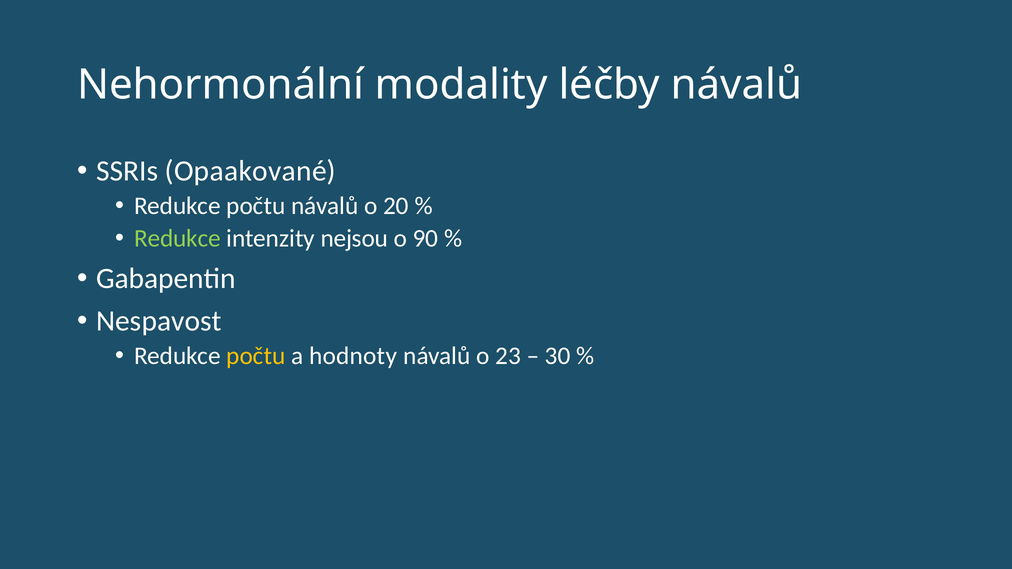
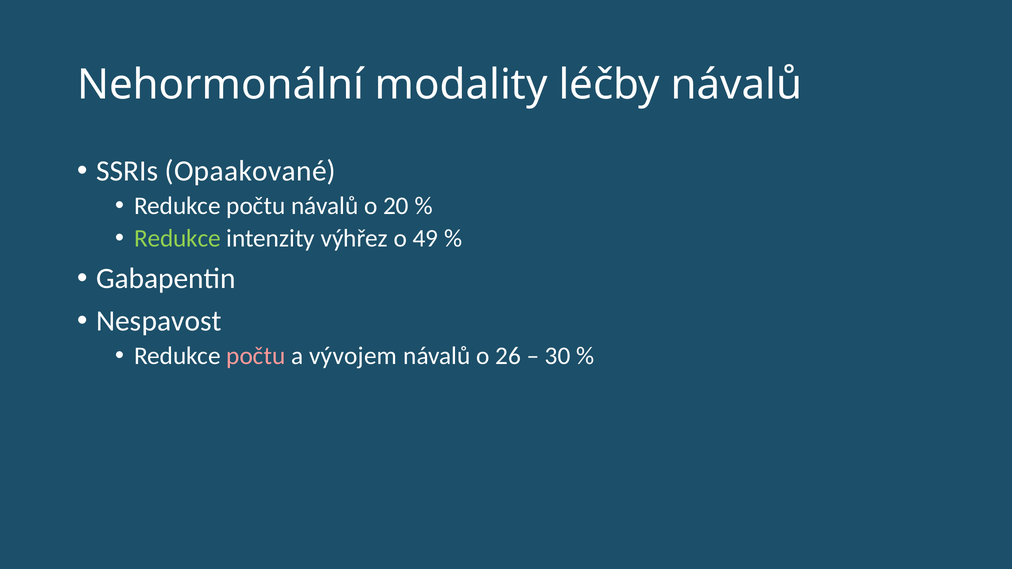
nejsou: nejsou -> výhřez (354, 239)
90: 90 -> 49 (425, 239)
počtu colour: yellow -> pink (256, 356)
hodnoty: hodnoty -> vývojem (353, 356)
23: 23 -> 26 (508, 356)
